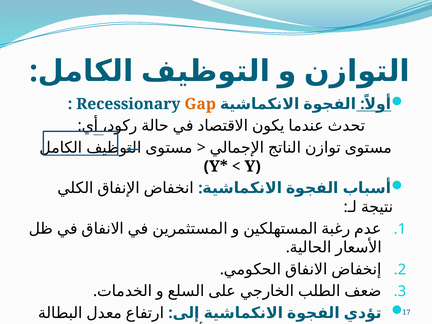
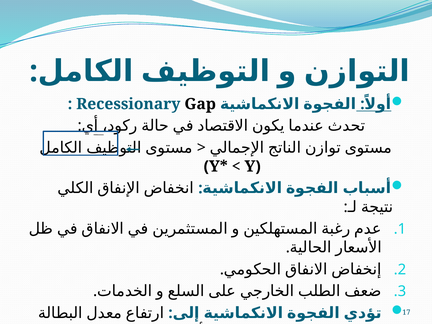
Gap colour: orange -> black (200, 104)
